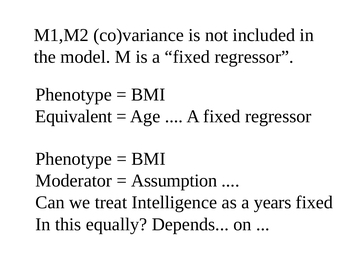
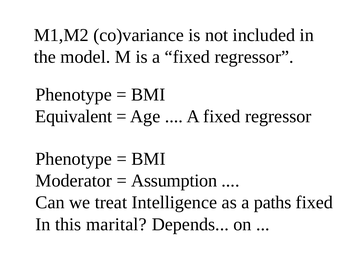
years: years -> paths (273, 203)
equally: equally -> marital (116, 224)
